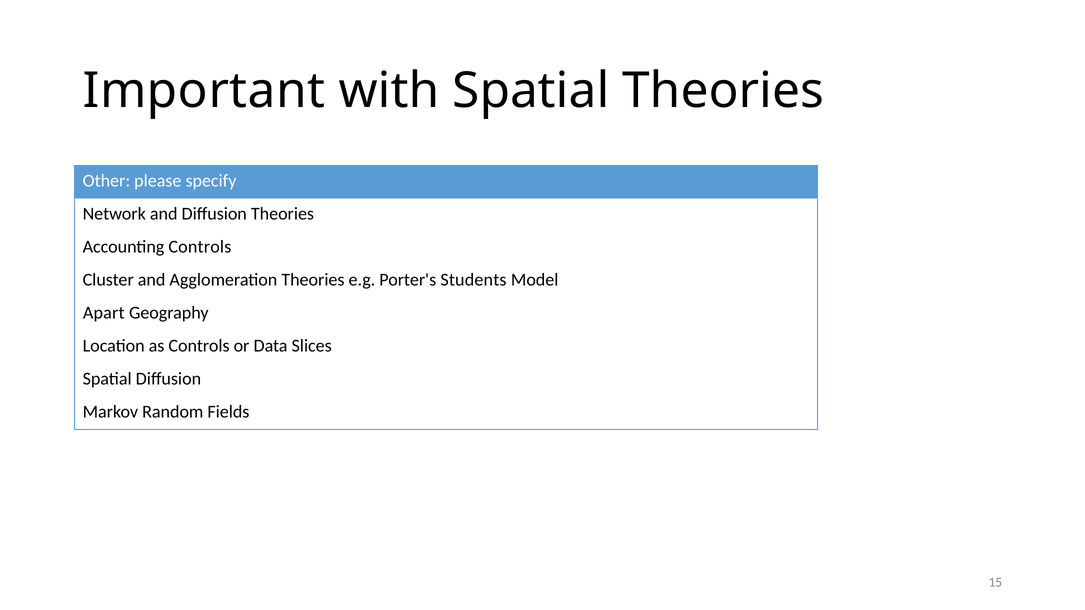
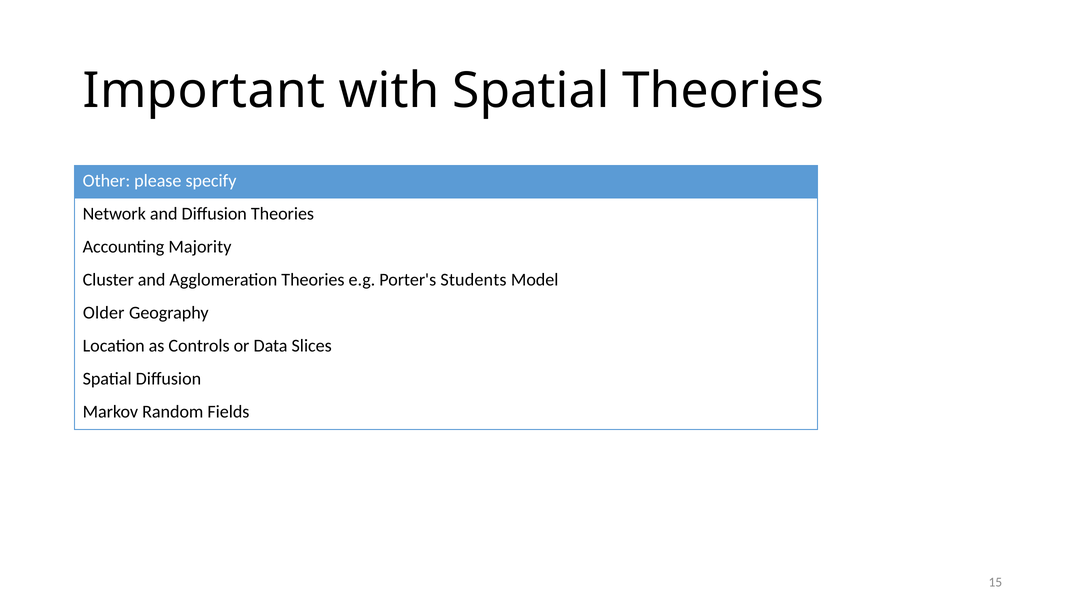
Accounting Controls: Controls -> Majority (200, 247)
Apart: Apart -> Older (104, 313)
